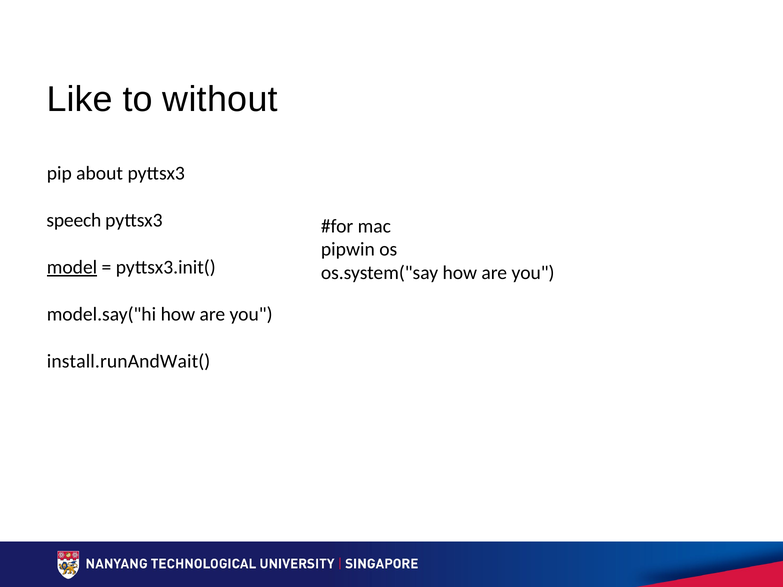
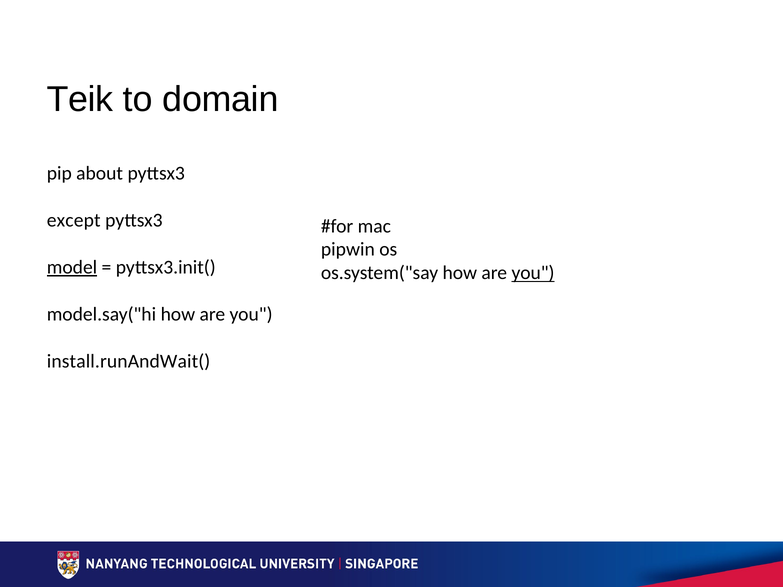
Like: Like -> Teik (80, 100)
without: without -> domain (220, 100)
speech: speech -> except (74, 221)
you underline: none -> present (533, 273)
